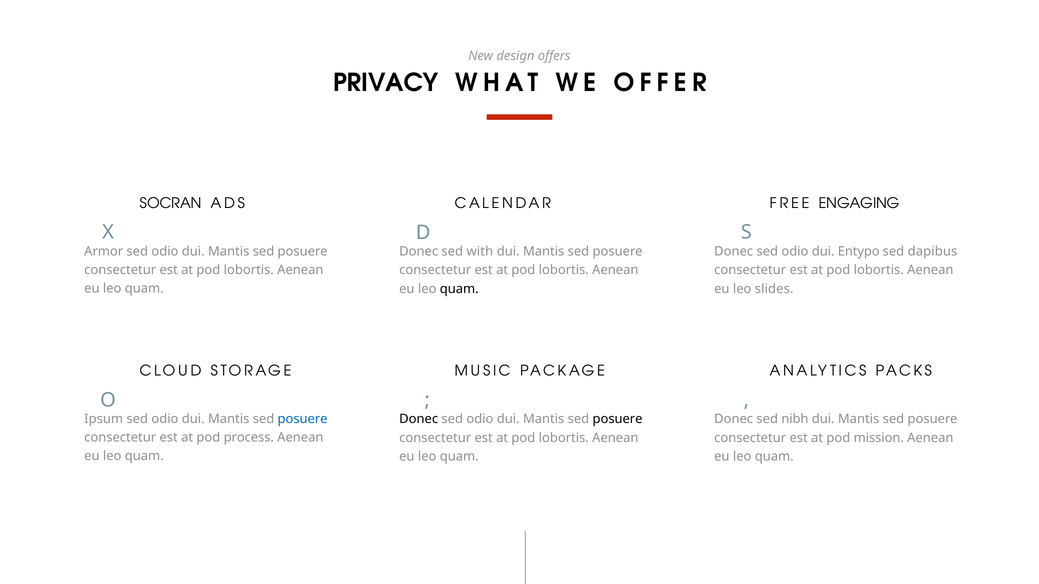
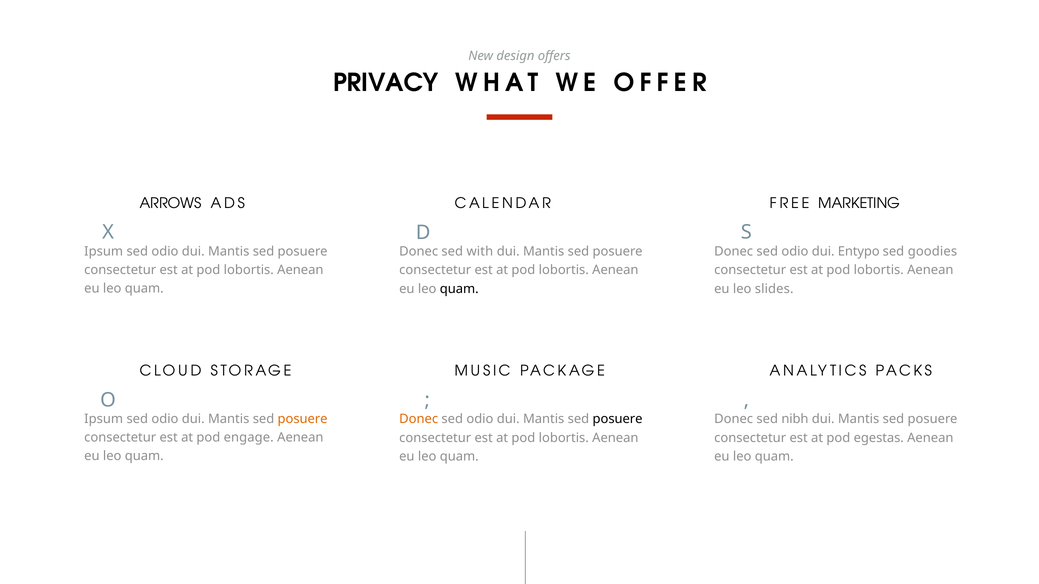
SOCRAN: SOCRAN -> ARROWS (171, 203)
ENGAGING: ENGAGING -> MARKETING (859, 204)
Armor: Armor -> Ipsum (104, 251)
dapibus: dapibus -> goodies (932, 252)
posuere colour: blue -> orange (303, 419)
Donec colour: black -> orange (419, 419)
process: process -> engage (249, 438)
mission: mission -> egestas (879, 438)
